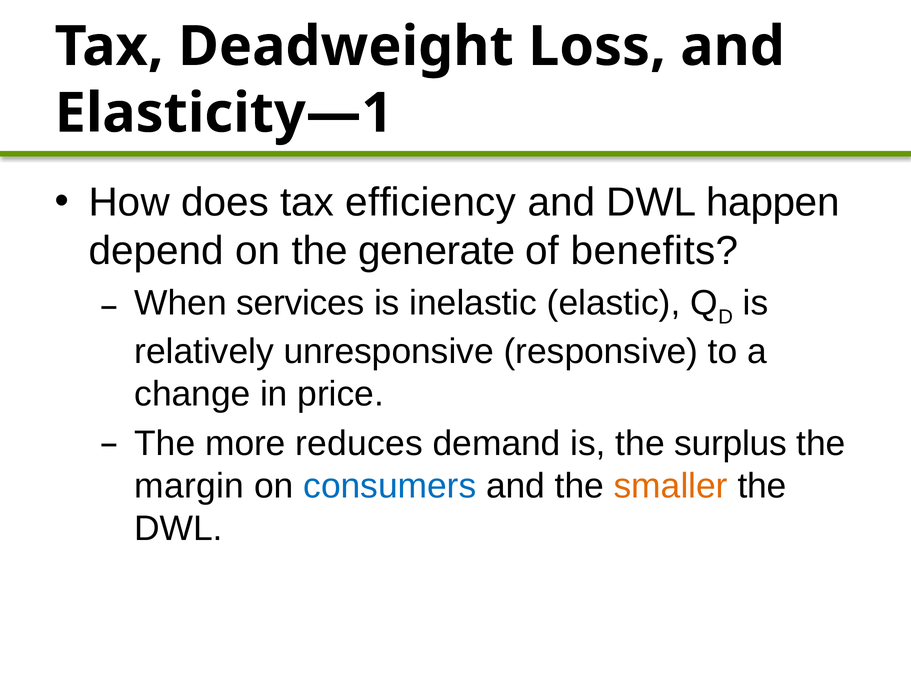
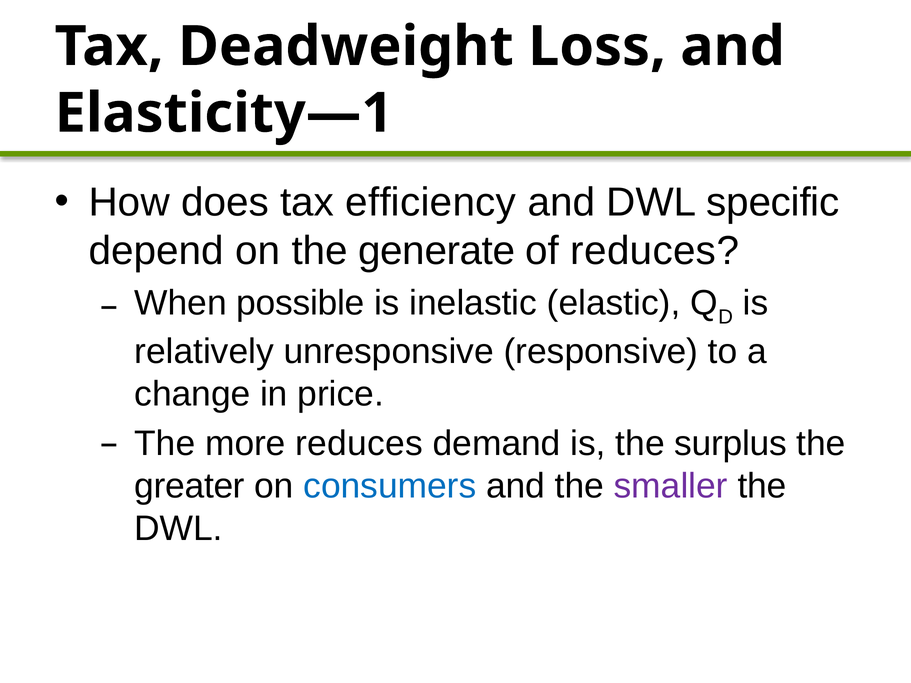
happen: happen -> specific (773, 202)
of benefits: benefits -> reduces (655, 251)
services: services -> possible (301, 303)
margin: margin -> greater (190, 486)
smaller colour: orange -> purple (671, 486)
